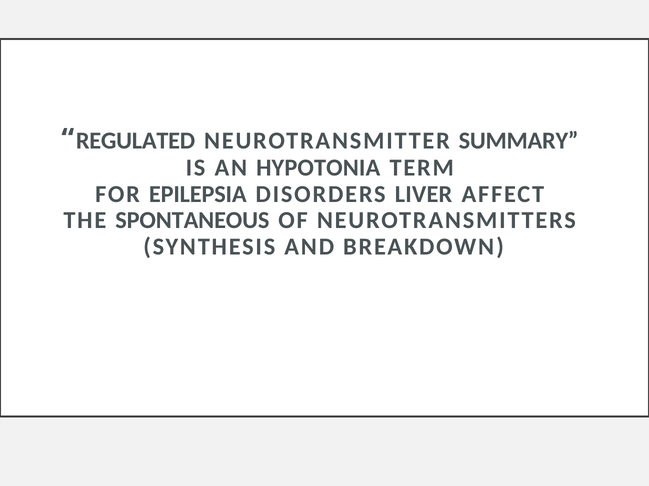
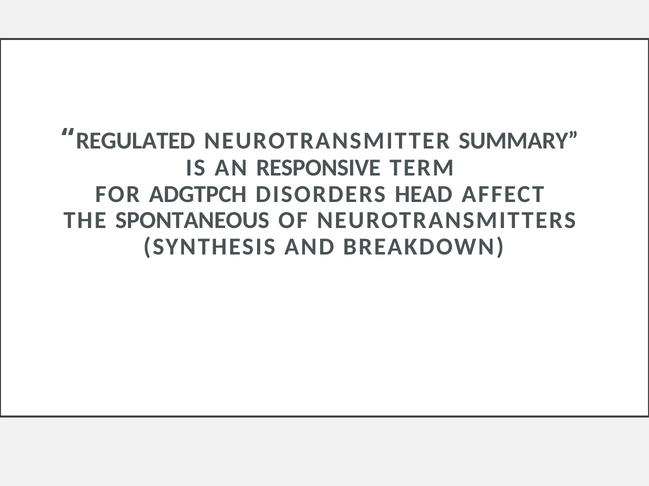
HYPOTONIA: HYPOTONIA -> RESPONSIVE (318, 168)
EPILEPSIA: EPILEPSIA -> ADGTPCH (198, 194)
LIVER: LIVER -> HEAD (424, 194)
